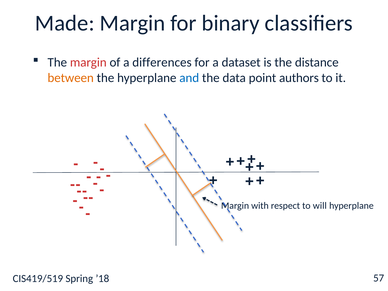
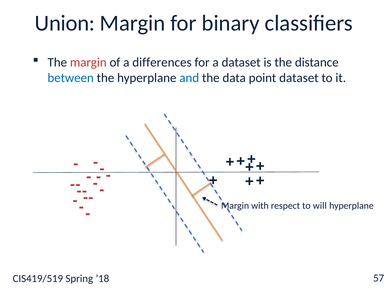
Made: Made -> Union (65, 23)
between colour: orange -> blue (71, 78)
point authors: authors -> dataset (299, 78)
